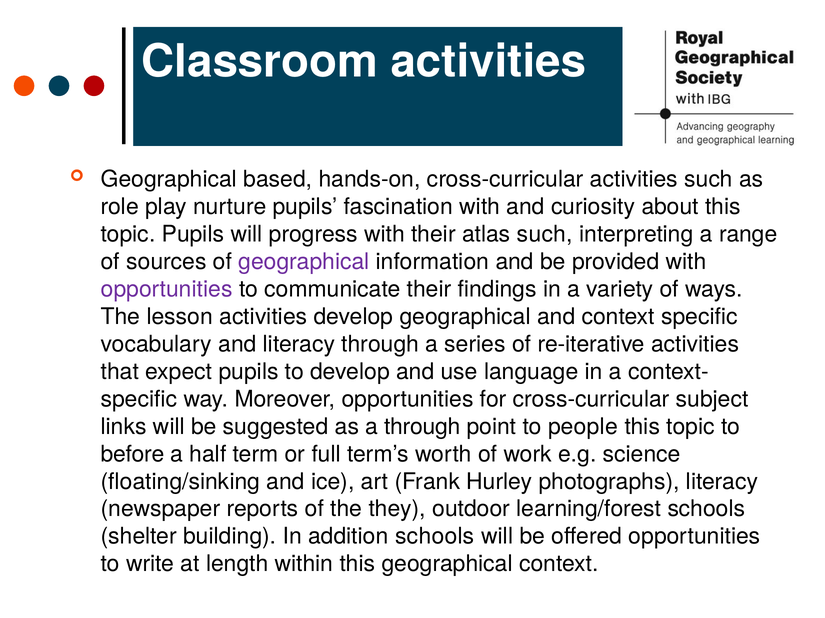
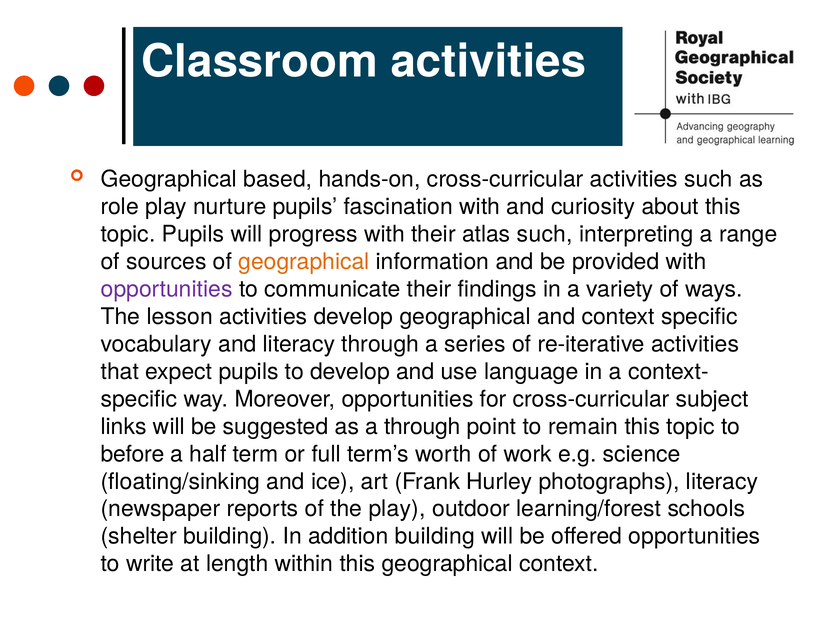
geographical colour: purple -> orange (304, 262)
people: people -> remain (583, 427)
the they: they -> play (397, 510)
addition schools: schools -> building (435, 537)
